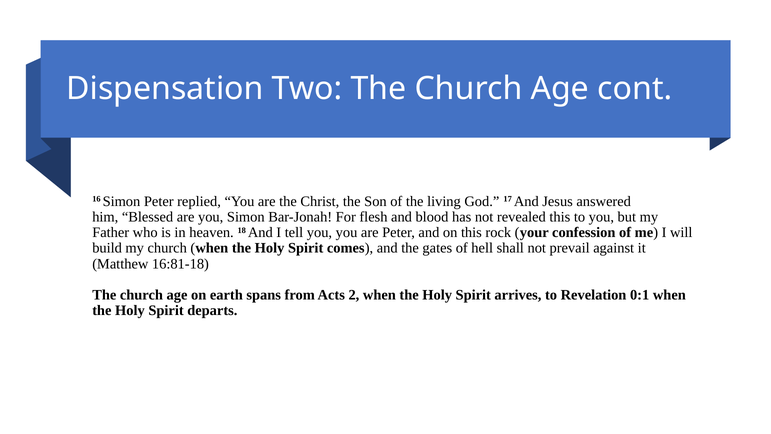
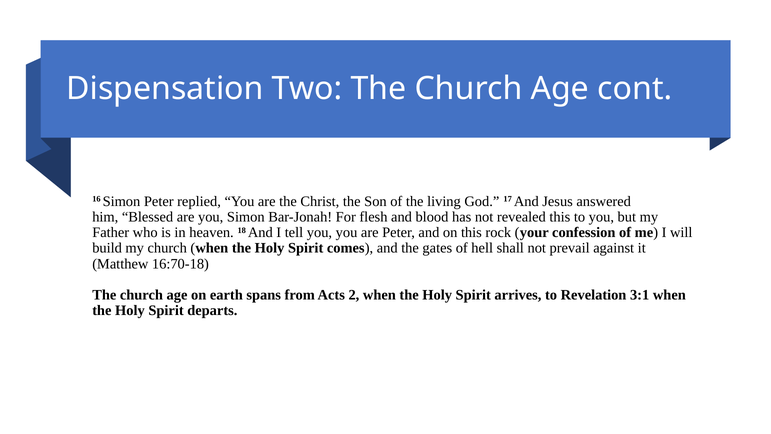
16:81-18: 16:81-18 -> 16:70-18 (180, 264)
0:1: 0:1 -> 3:1 (640, 295)
